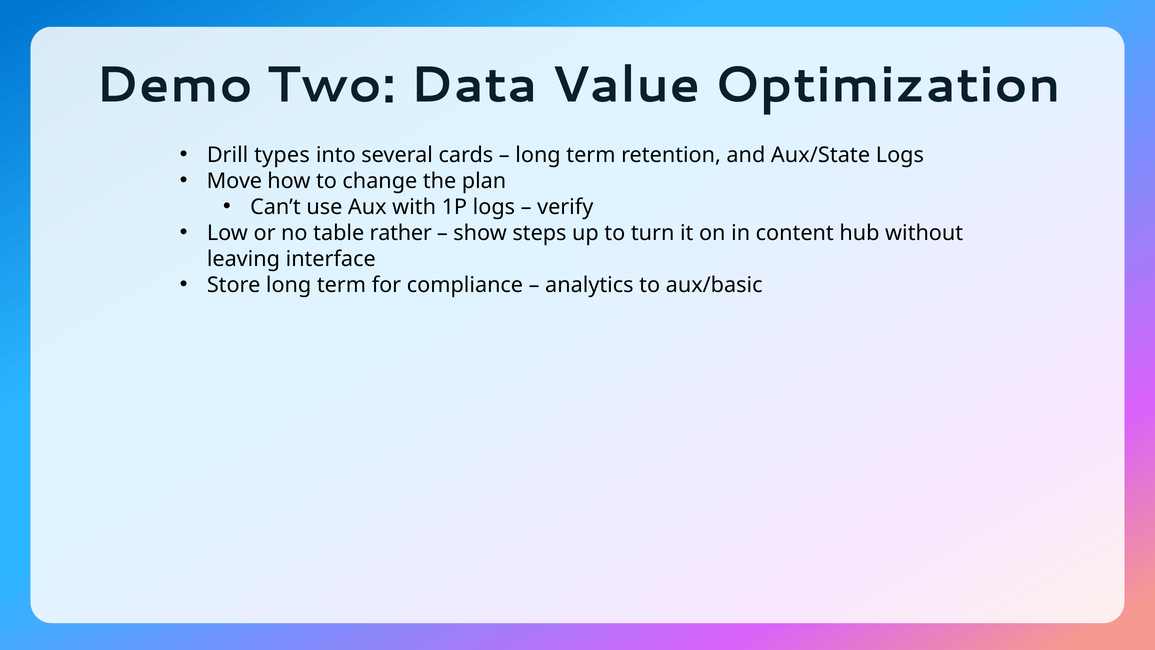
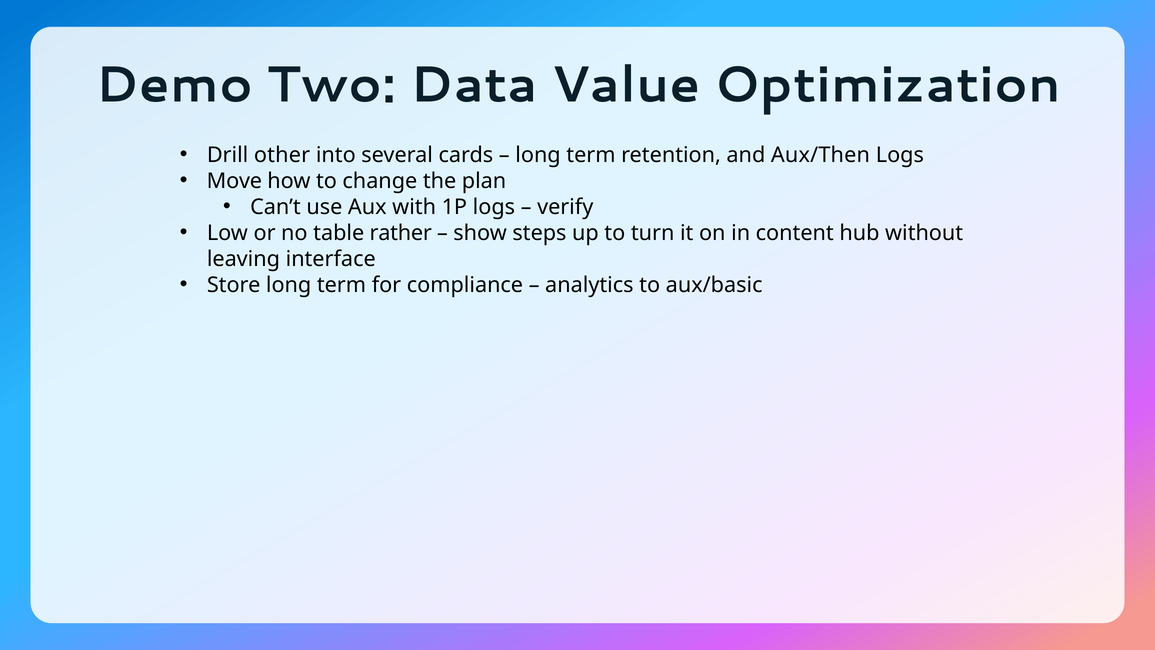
types: types -> other (282, 155)
Aux/State: Aux/State -> Aux/Then (820, 155)
